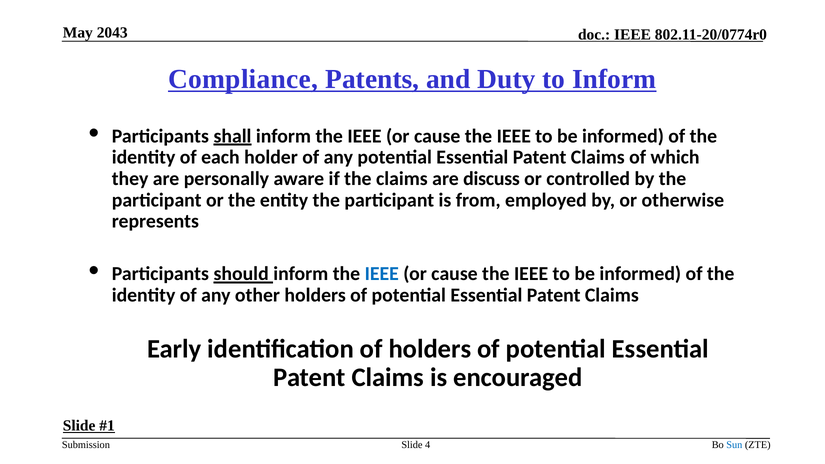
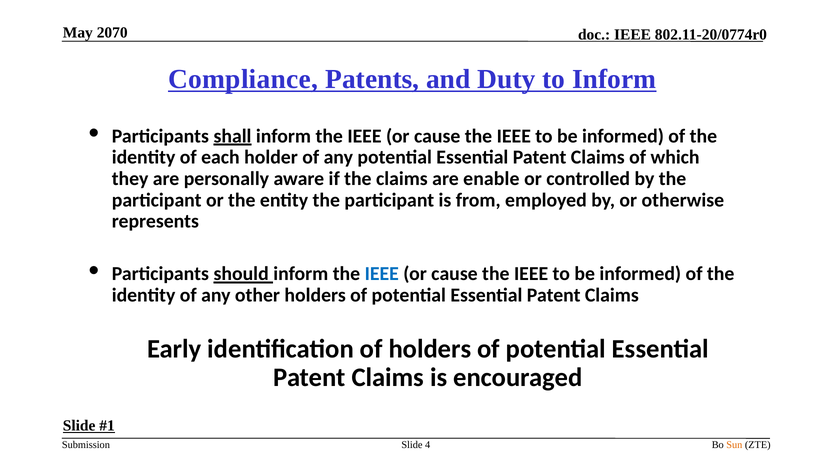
2043: 2043 -> 2070 (112, 33)
discuss: discuss -> enable (491, 179)
Sun colour: blue -> orange (734, 445)
